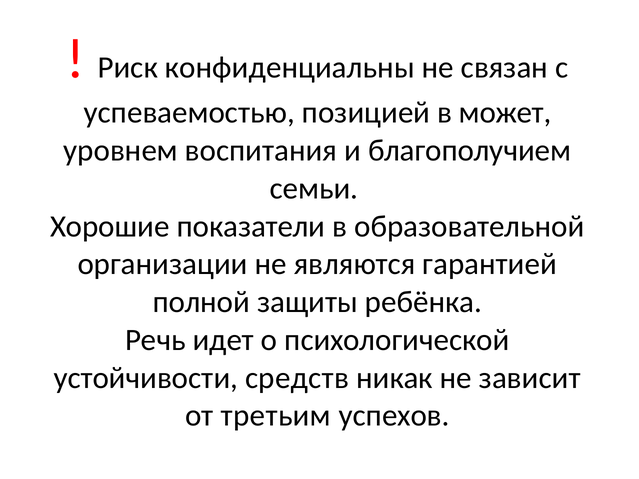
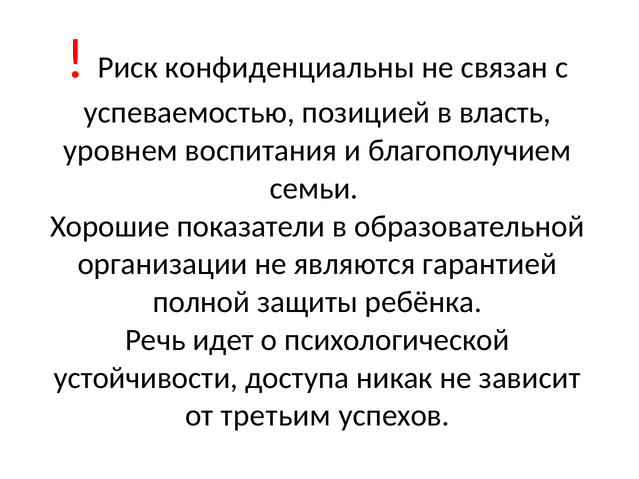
может: может -> власть (505, 113)
средств: средств -> доступа (297, 378)
